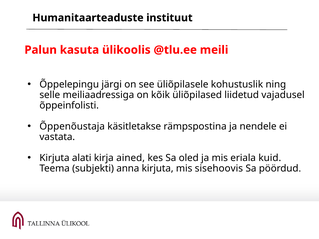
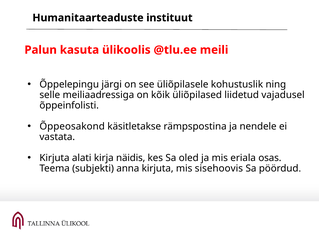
Õppenõustaja: Õppenõustaja -> Õppeosakond (72, 126)
ained: ained -> näidis (131, 158)
kuid: kuid -> osas (270, 158)
